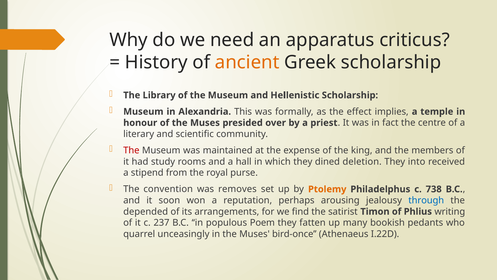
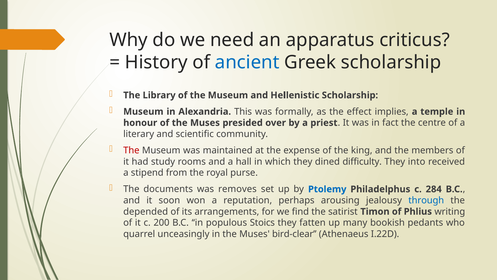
ancient colour: orange -> blue (247, 62)
deletion: deletion -> difficulty (362, 161)
convention: convention -> documents (168, 189)
Ptolemy colour: orange -> blue (327, 189)
738: 738 -> 284 (434, 189)
237: 237 -> 200 (161, 222)
Poem: Poem -> Stoics (262, 222)
bird-once: bird-once -> bird-clear (294, 234)
